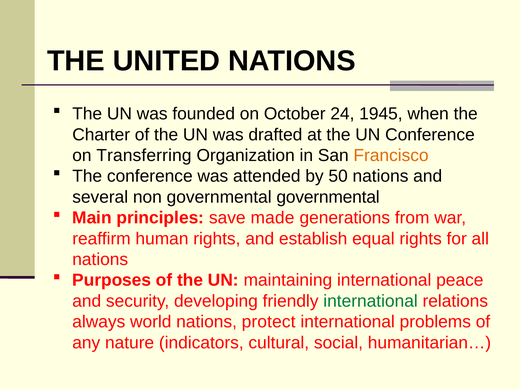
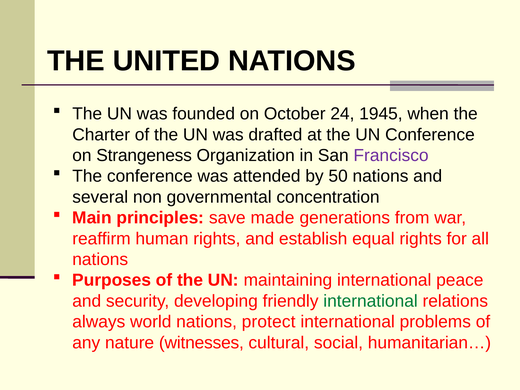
Transferring: Transferring -> Strangeness (144, 155)
Francisco colour: orange -> purple (391, 155)
governmental governmental: governmental -> concentration (328, 197)
indicators: indicators -> witnesses (201, 343)
